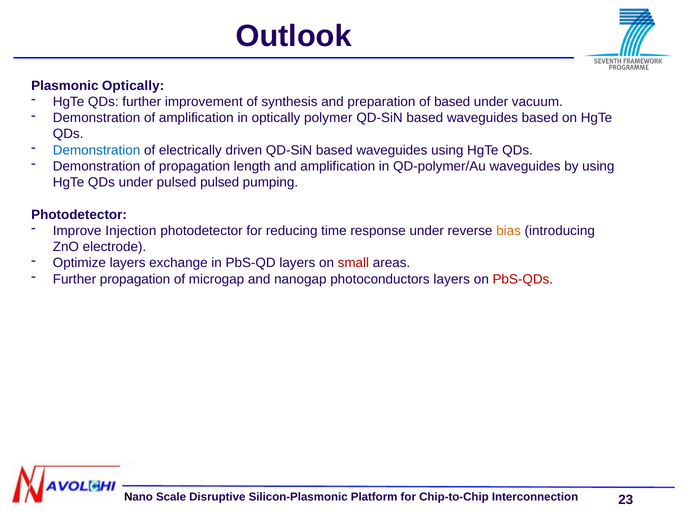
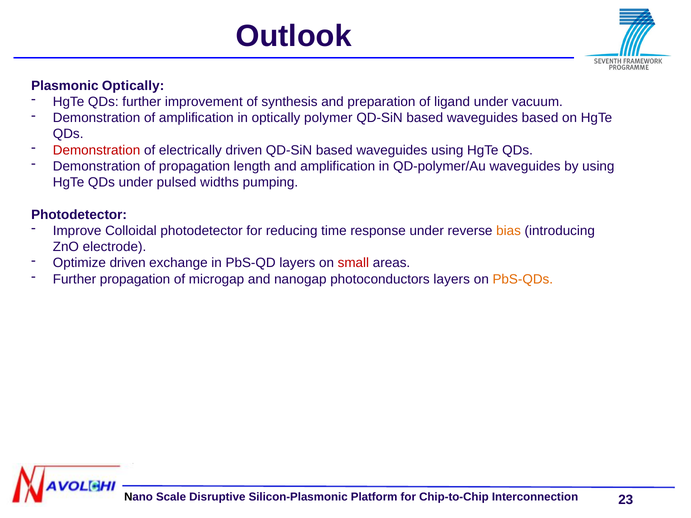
of based: based -> ligand (452, 102)
Demonstration colour: blue -> red (97, 150)
pulsed pulsed: pulsed -> widths (220, 182)
Injection: Injection -> Colloidal (131, 231)
Optimize layers: layers -> driven (128, 263)
PbS-QDs colour: red -> orange (523, 279)
